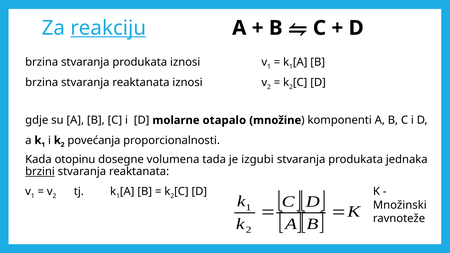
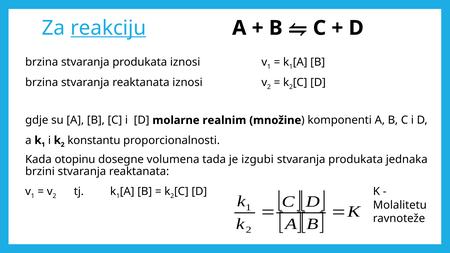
otapalo: otapalo -> realnim (224, 120)
povećanja: povećanja -> konstantu (94, 140)
brzini underline: present -> none (40, 172)
Množinski: Množinski -> Molalitetu (400, 205)
